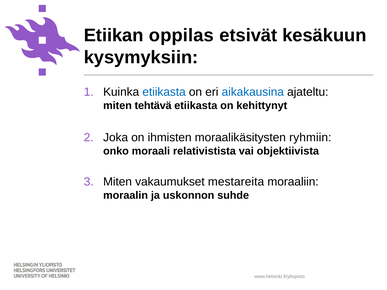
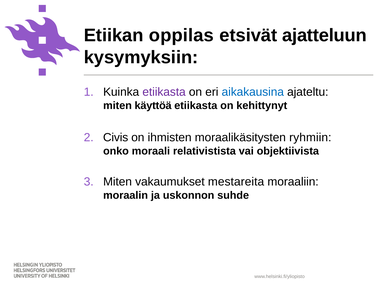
kesäkuun: kesäkuun -> ajatteluun (324, 35)
etiikasta colour: blue -> purple (164, 92)
tehtävä: tehtävä -> käyttöä (153, 106)
Joka: Joka -> Civis (116, 138)
